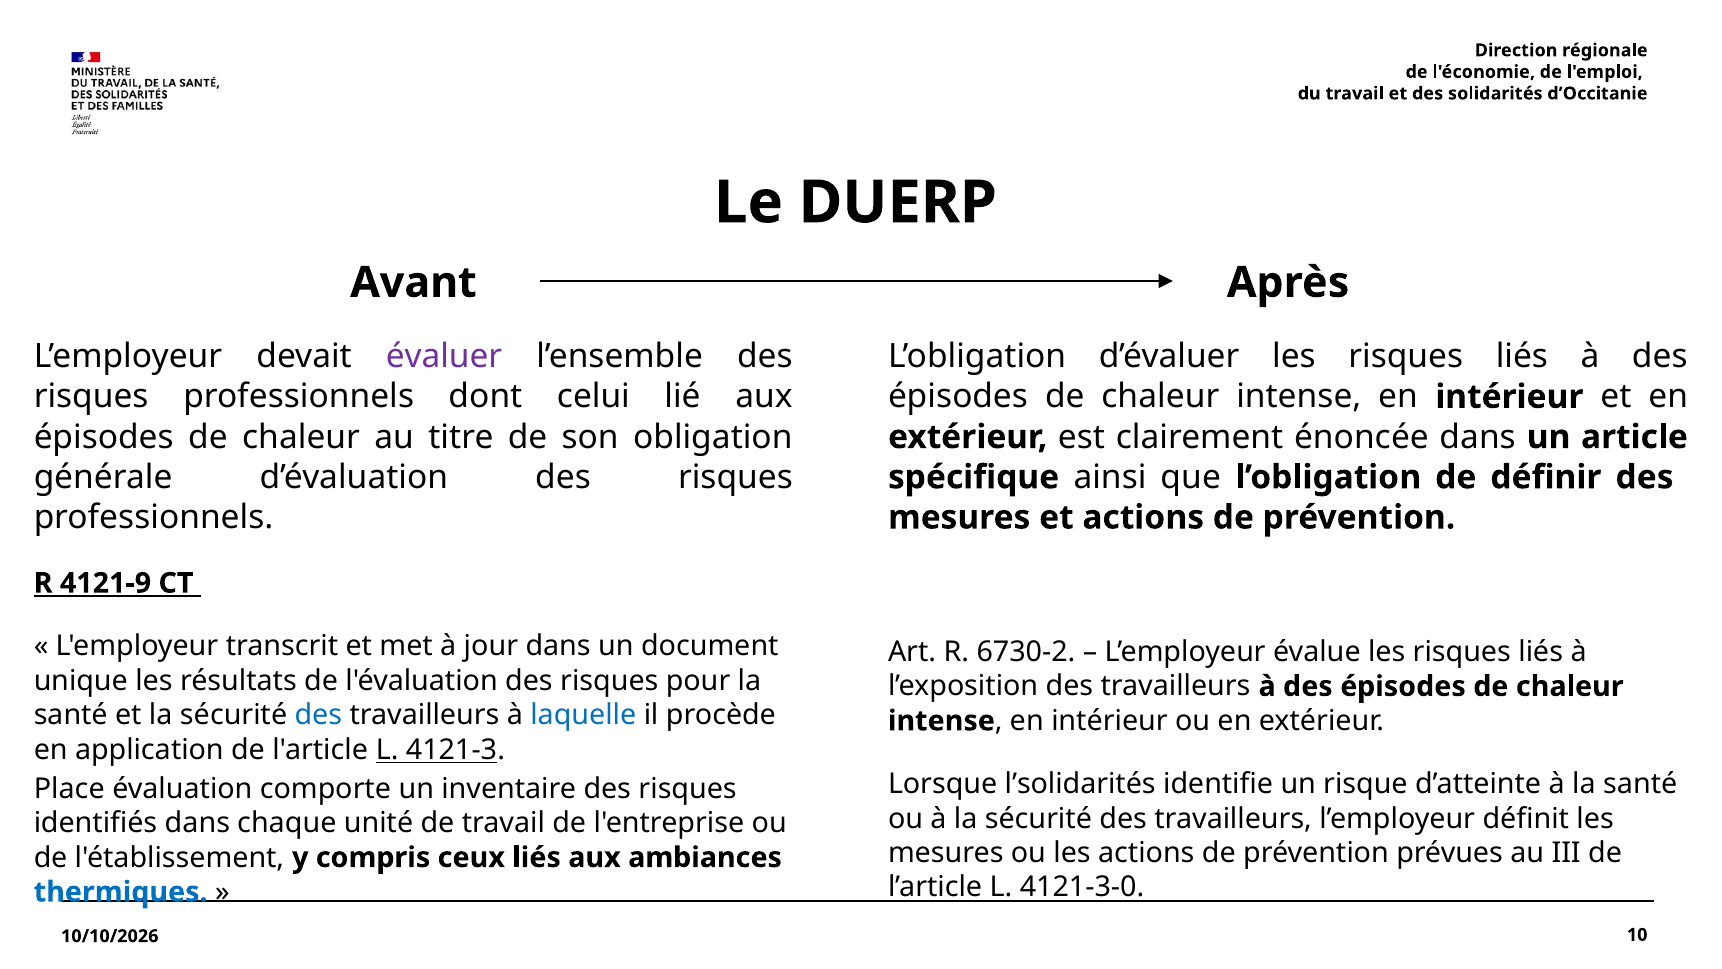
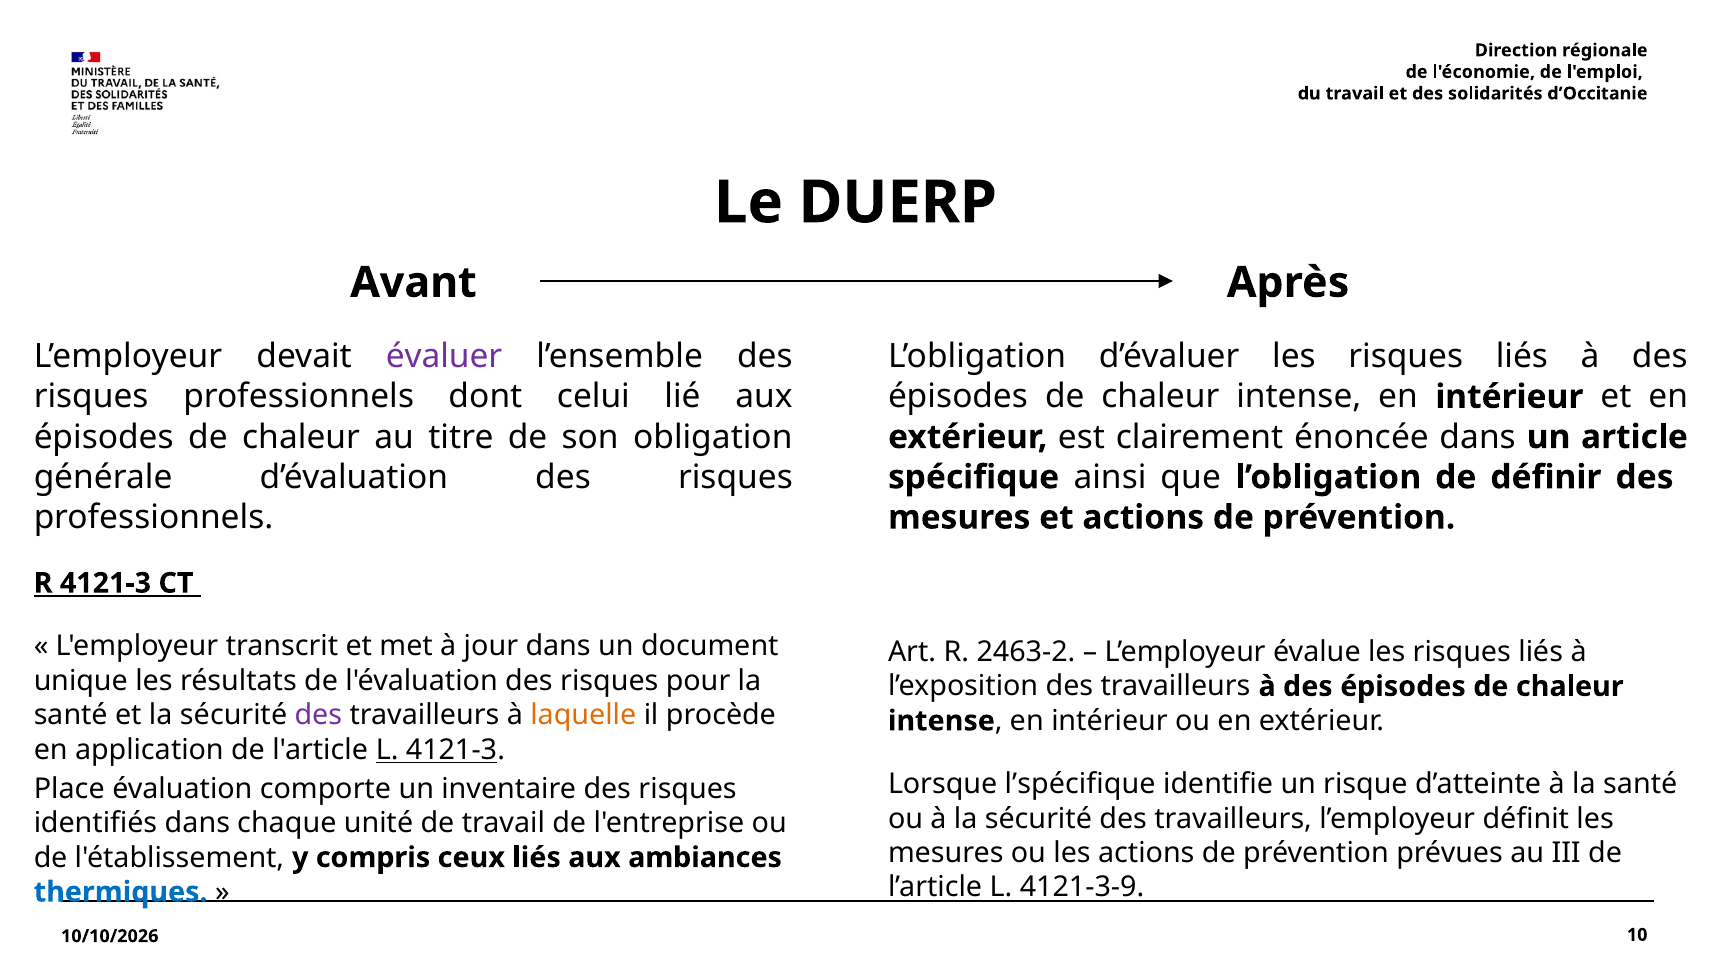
R 4121-9: 4121-9 -> 4121-3 (105, 583)
6730-2: 6730-2 -> 2463-2 (1026, 652)
des colour: blue -> purple (318, 715)
laquelle colour: blue -> orange (583, 715)
l’solidarités: l’solidarités -> l’spécifique (1080, 784)
4121-3-0: 4121-3-0 -> 4121-3-9 (1082, 887)
